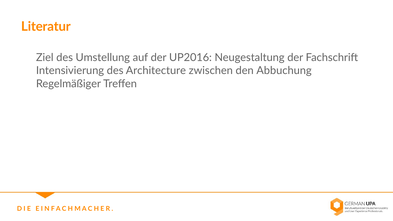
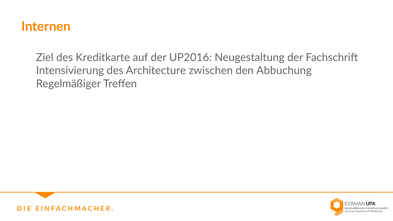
Literatur: Literatur -> Internen (46, 27)
Umstellung: Umstellung -> Kreditkarte (103, 57)
